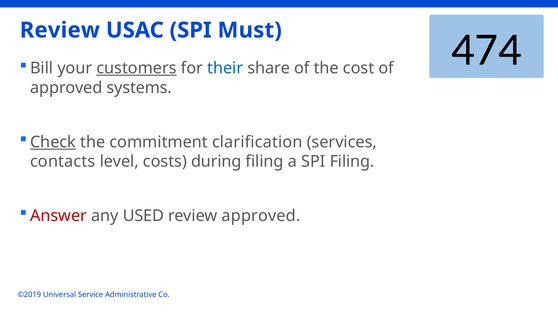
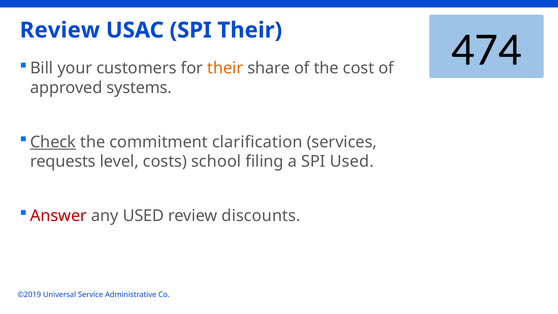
SPI Must: Must -> Their (250, 30)
customers underline: present -> none (137, 68)
their colour: blue -> orange (225, 68)
contacts: contacts -> requests (63, 162)
during: during -> school (216, 162)
SPI Filing: Filing -> Used (352, 162)
review approved: approved -> discounts (261, 216)
